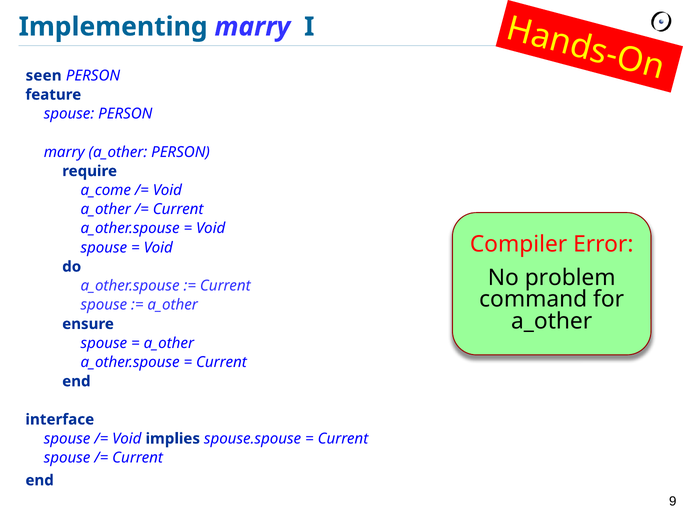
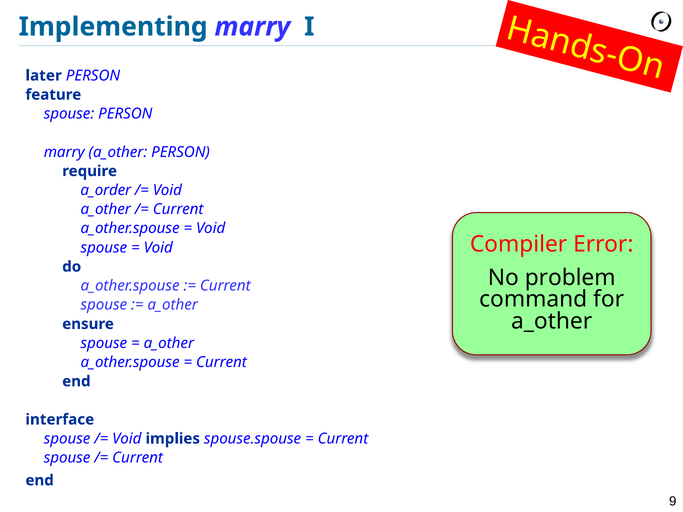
seen: seen -> later (44, 76)
a_come: a_come -> a_order (106, 190)
